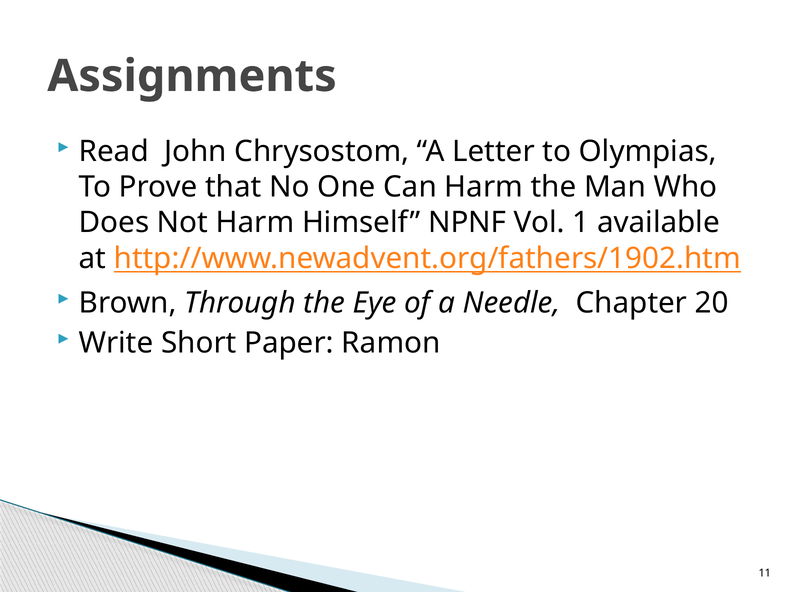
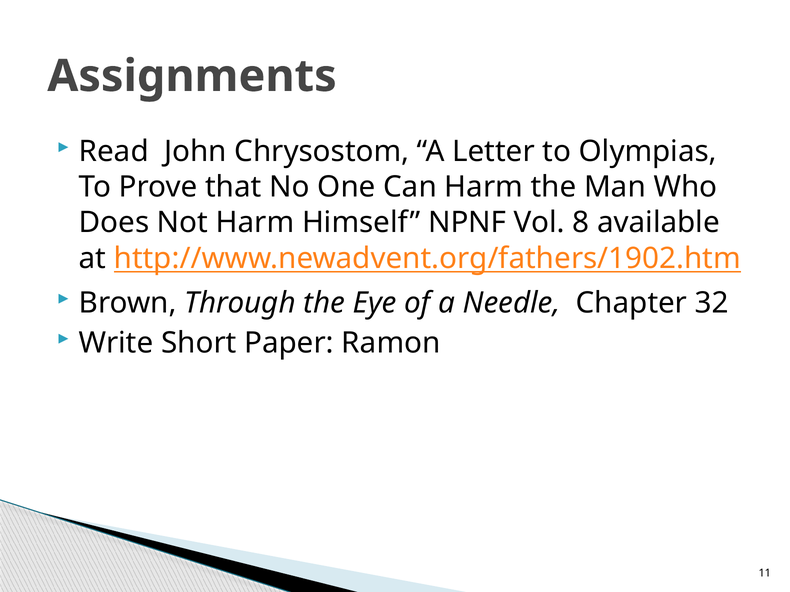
1: 1 -> 8 (581, 223)
20: 20 -> 32 (712, 303)
